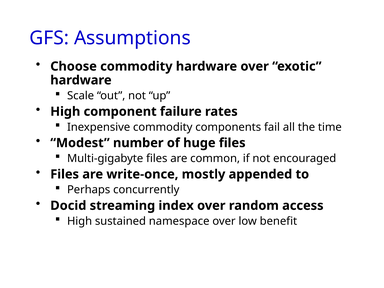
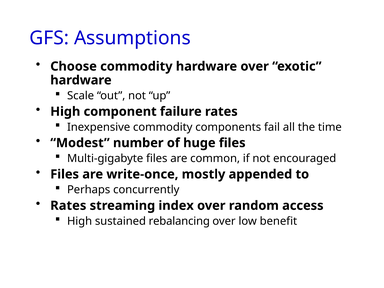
Docid: Docid -> Rates (68, 206)
namespace: namespace -> rebalancing (179, 221)
